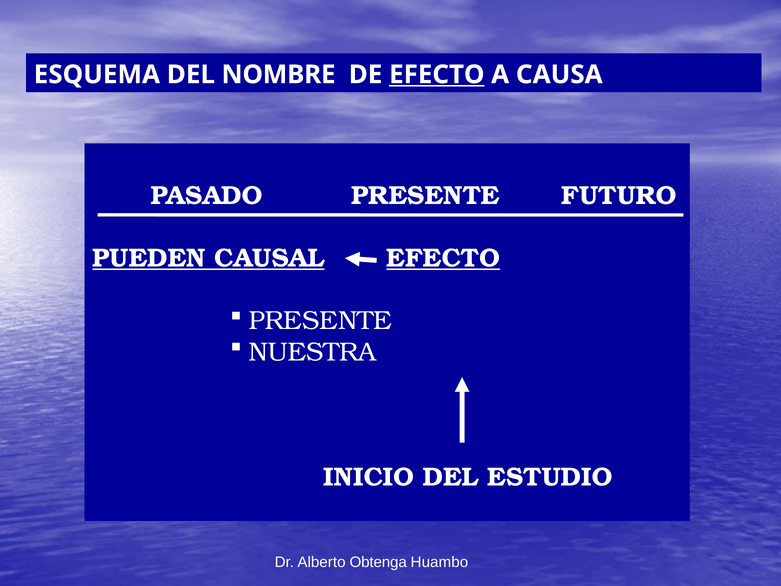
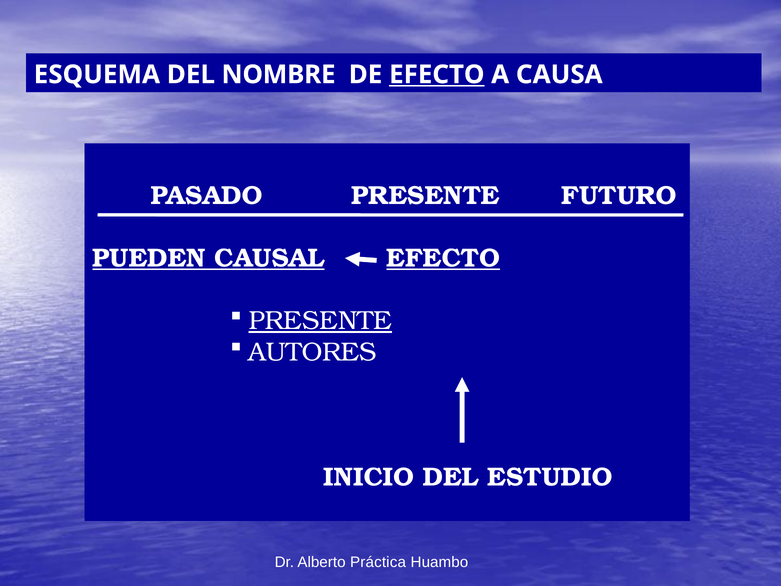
PRESENTE underline: none -> present (320, 321)
NUESTRA: NUESTRA -> AUTORES (312, 352)
Obtenga: Obtenga -> Práctica (378, 562)
